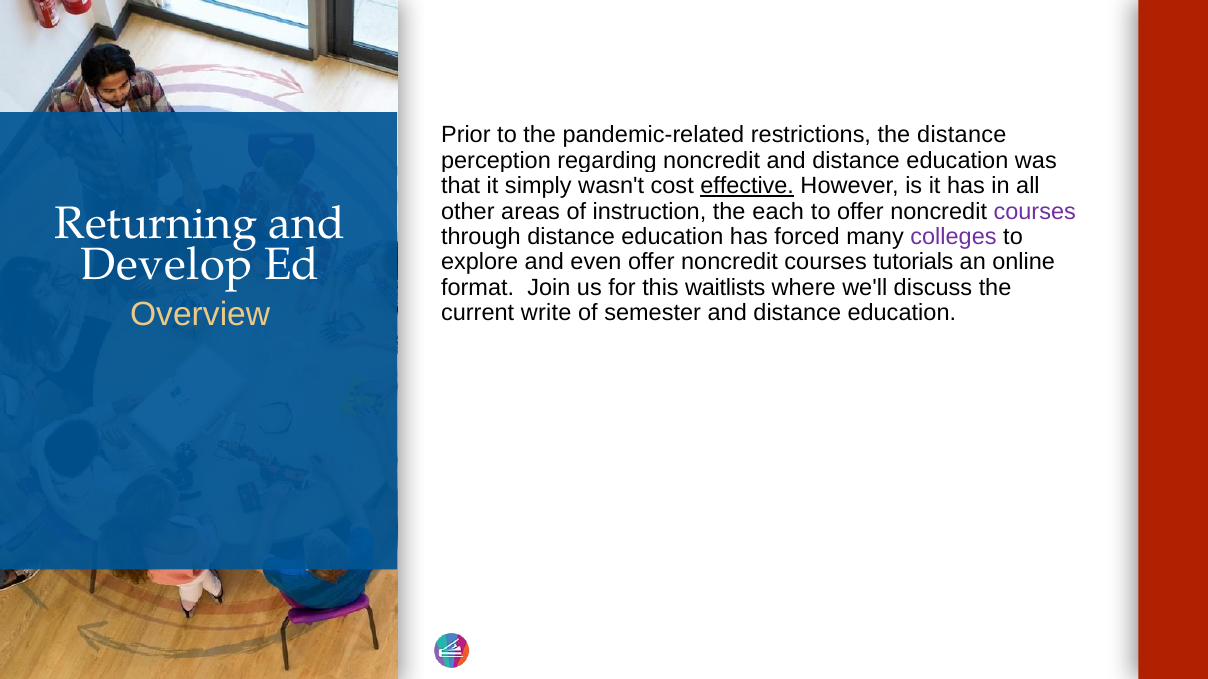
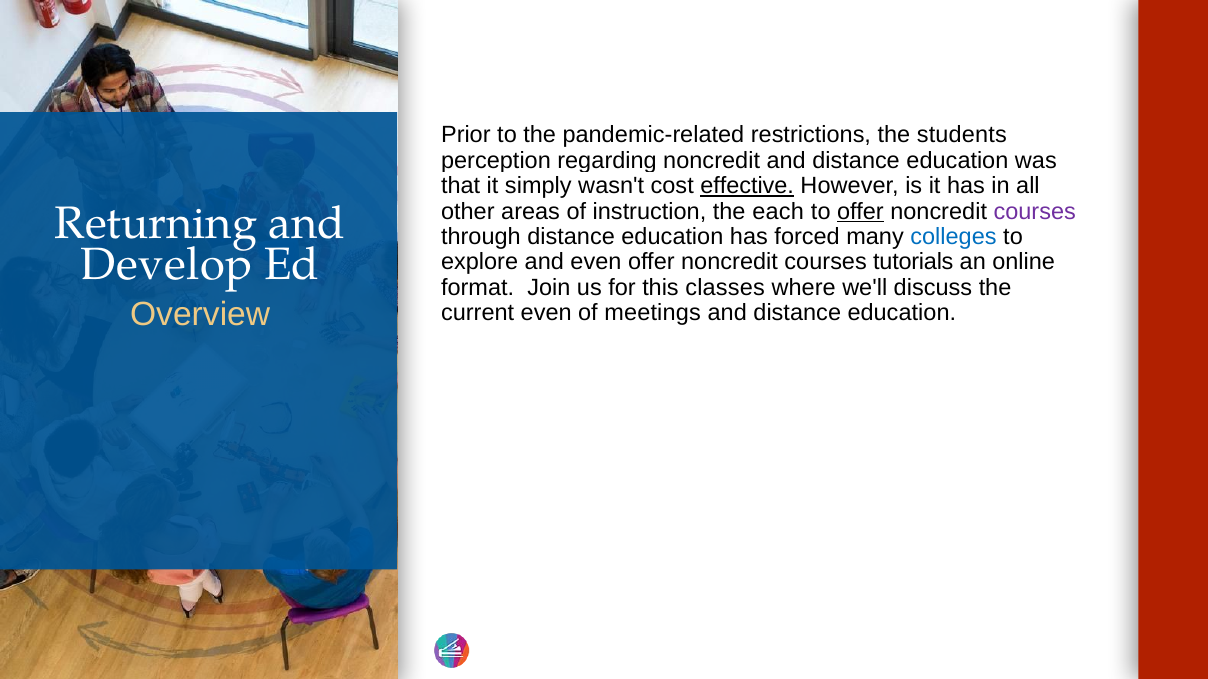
the distance: distance -> students (962, 135)
offer underline: none -> present (860, 212)
colleges colour: purple -> blue (953, 237)
waitlists: waitlists -> classes (725, 288)
current write: write -> even (546, 313)
semester: semester -> meetings (653, 313)
